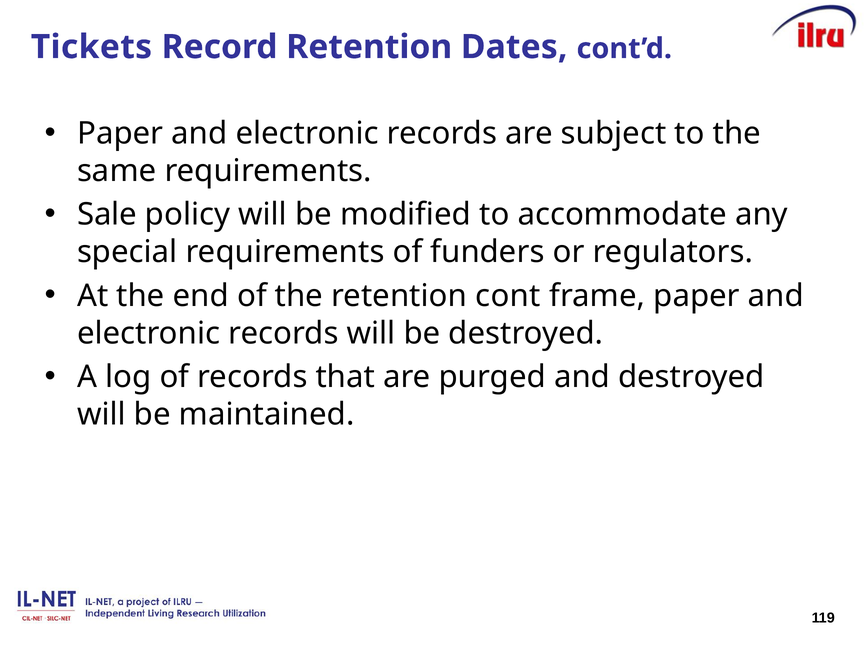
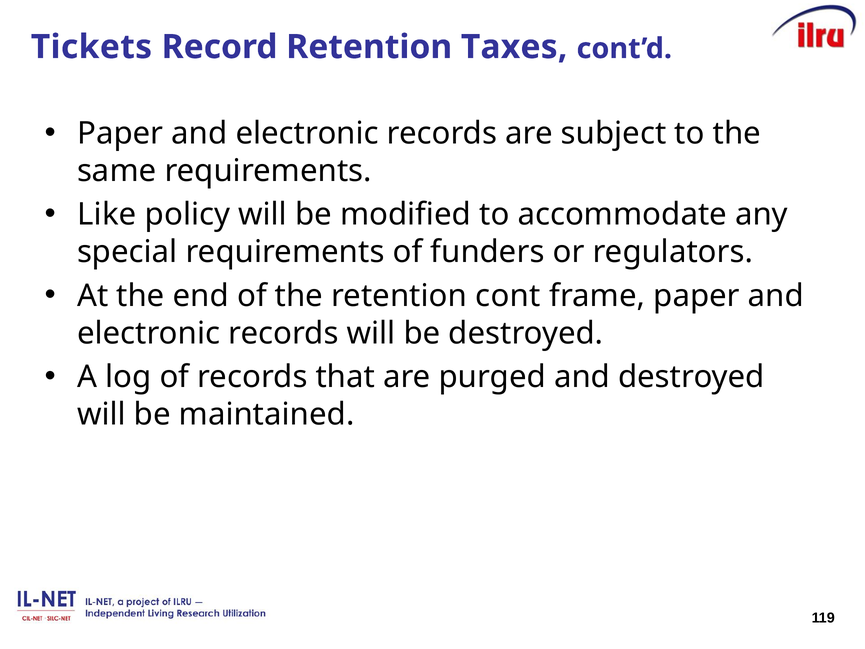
Dates: Dates -> Taxes (514, 47)
Sale: Sale -> Like (107, 215)
